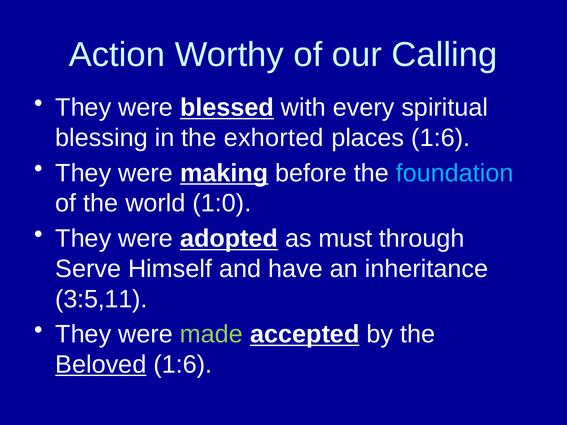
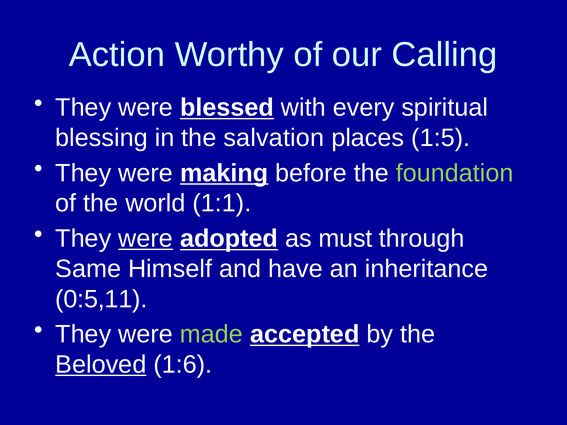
exhorted: exhorted -> salvation (274, 138)
places 1:6: 1:6 -> 1:5 (441, 138)
foundation colour: light blue -> light green (455, 173)
1:0: 1:0 -> 1:1 (222, 203)
were underline: none -> present (146, 239)
Serve: Serve -> Same (88, 269)
3:5,11: 3:5,11 -> 0:5,11 (101, 299)
